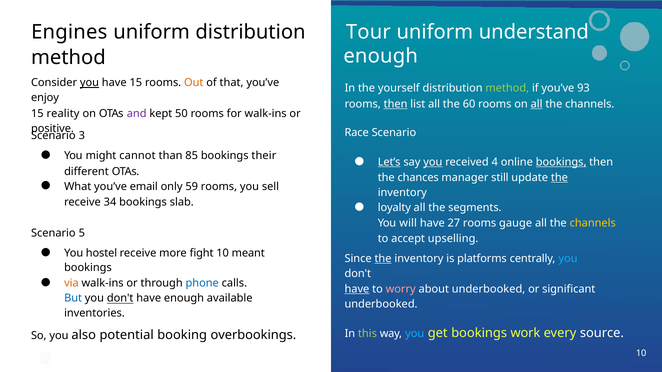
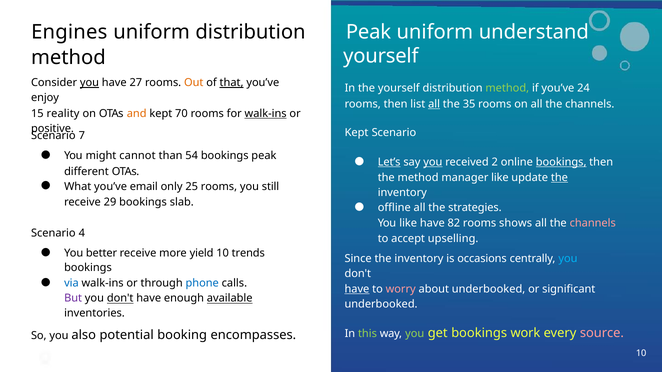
distribution Tour: Tour -> Peak (369, 32)
method enough: enough -> yourself (381, 56)
have 15: 15 -> 27 (136, 83)
that underline: none -> present (232, 83)
93: 93 -> 24 (583, 88)
then underline: present -> none (396, 104)
all underline: none -> present (434, 104)
60: 60 -> 35 (469, 104)
all underline: present -> none (537, 104)
and colour: purple -> orange (137, 114)
50: 50 -> 70 (181, 114)
walk-ins underline: none -> present (266, 114)
Race: Race -> Kept (357, 133)
3: 3 -> 7 (82, 136)
85: 85 -> 54 (192, 156)
bookings their: their -> peak (264, 156)
4: 4 -> 2 (495, 162)
the chances: chances -> method (418, 178)
manager still: still -> like (500, 178)
59: 59 -> 25 (192, 187)
sell: sell -> still (271, 187)
34: 34 -> 29 (110, 202)
loyalty: loyalty -> ofﬂine (394, 208)
segments: segments -> strategies (475, 208)
You will: will -> like (408, 224)
27: 27 -> 82 (454, 224)
gauge: gauge -> shows (516, 224)
channels colour: yellow -> pink (593, 224)
5: 5 -> 4 (82, 233)
hostel: hostel -> better (101, 253)
ﬁght: ﬁght -> yield (202, 253)
meant: meant -> trends (248, 253)
the underline: present -> none (383, 259)
platforms: platforms -> occasions (482, 259)
via colour: orange -> blue (71, 284)
But colour: blue -> purple (73, 299)
available underline: none -> present (230, 299)
you colour: light blue -> light green (415, 334)
source colour: white -> pink (602, 333)
overbookings: overbookings -> encompasses (253, 336)
